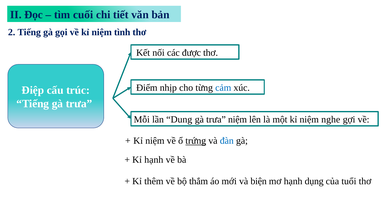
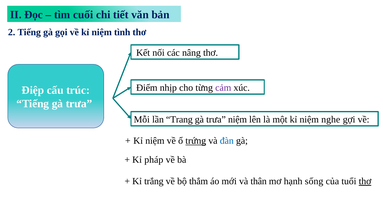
được: được -> nâng (191, 53)
cảm colour: blue -> purple (223, 88)
Dung: Dung -> Trang (179, 120)
Kỉ hạnh: hạnh -> pháp (154, 160)
thêm: thêm -> trắng (154, 182)
biện: biện -> thân (259, 182)
dụng: dụng -> sống (314, 182)
thơ underline: none -> present (365, 182)
